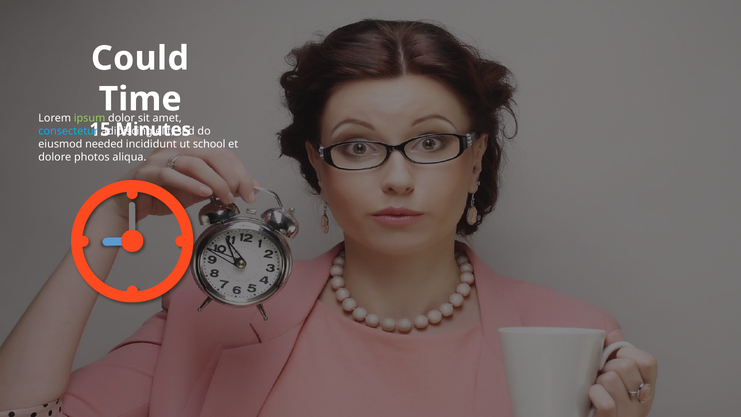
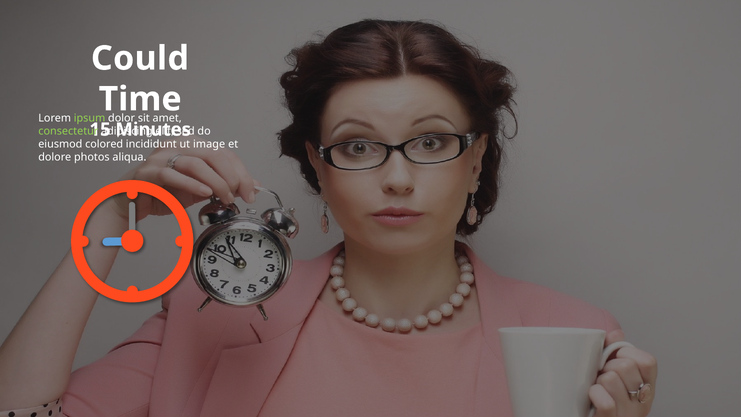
consectetur colour: light blue -> light green (68, 131)
needed: needed -> colored (104, 144)
school: school -> image (209, 144)
